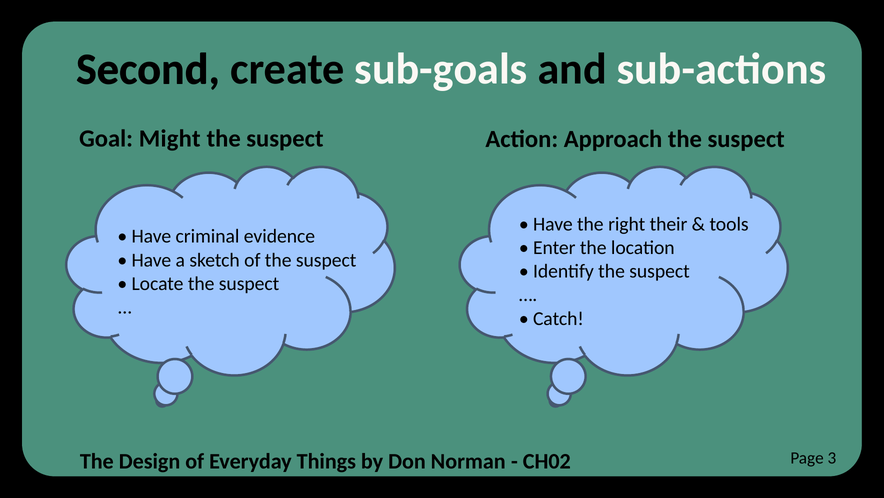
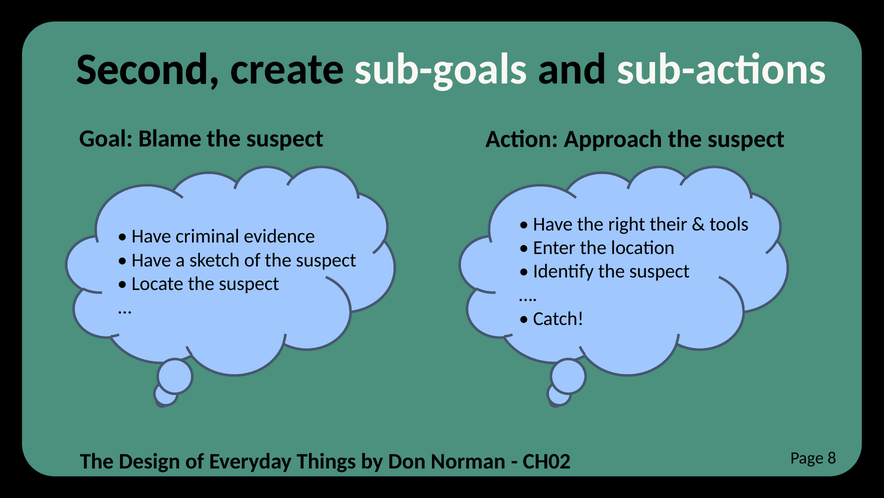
Might: Might -> Blame (170, 139)
3: 3 -> 8 (832, 457)
